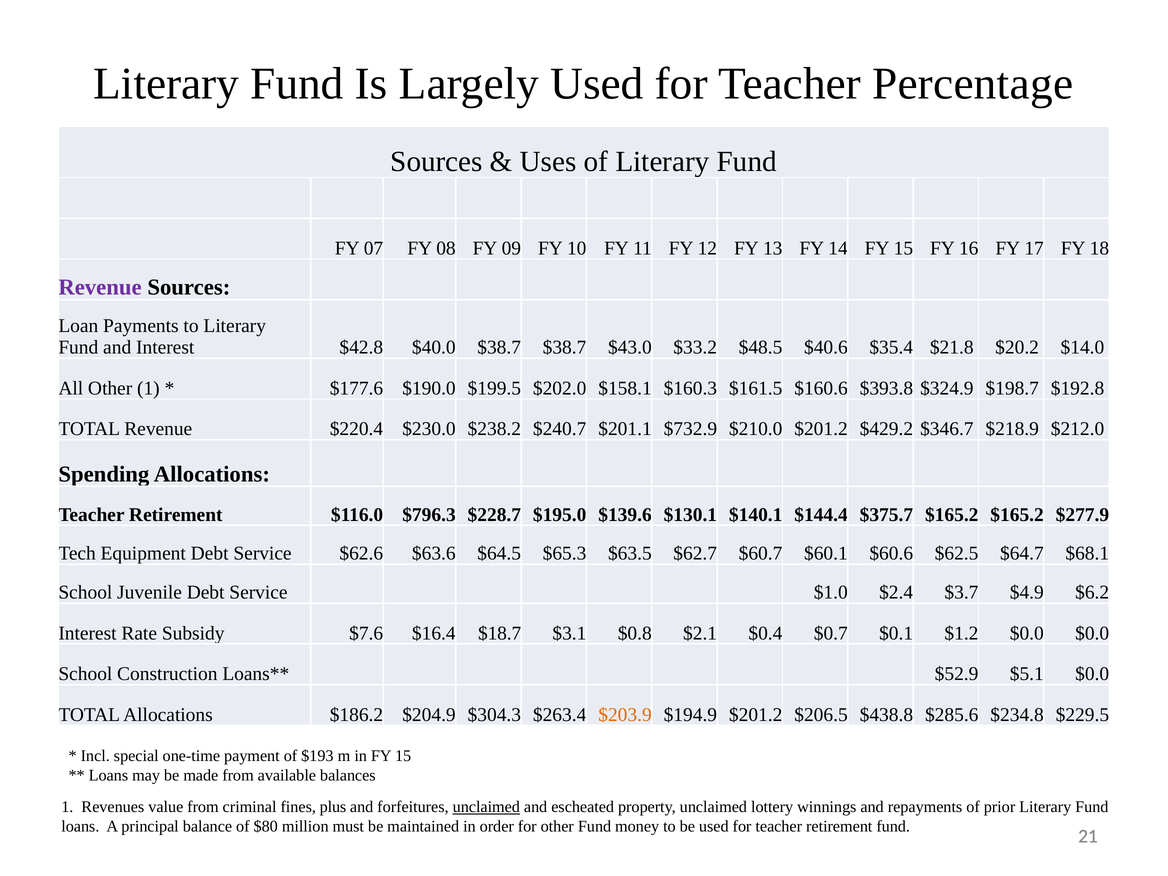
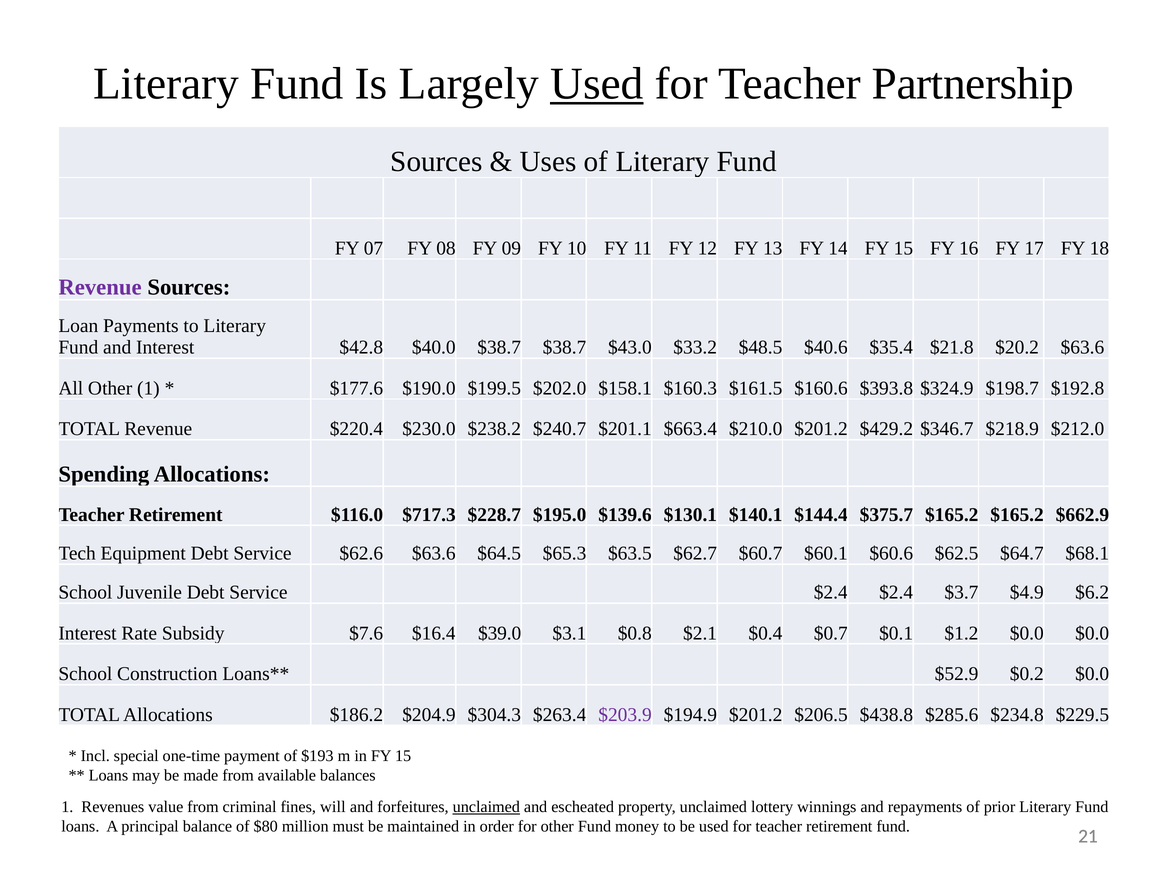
Used underline: none -> present (597, 84)
Percentage: Percentage -> Partnership (973, 84)
$20.2 $14.0: $14.0 -> $63.6 (1082, 348)
$732.9: $732.9 -> $663.4 (690, 429)
$796.3: $796.3 -> $717.3 (429, 515)
$277.9: $277.9 -> $662.9 (1082, 515)
Service $1.0: $1.0 -> $2.4 (831, 592)
$18.7: $18.7 -> $39.0 (500, 633)
$5.1: $5.1 -> $0.2 (1027, 674)
$203.9 colour: orange -> purple (625, 715)
plus: plus -> will (333, 807)
